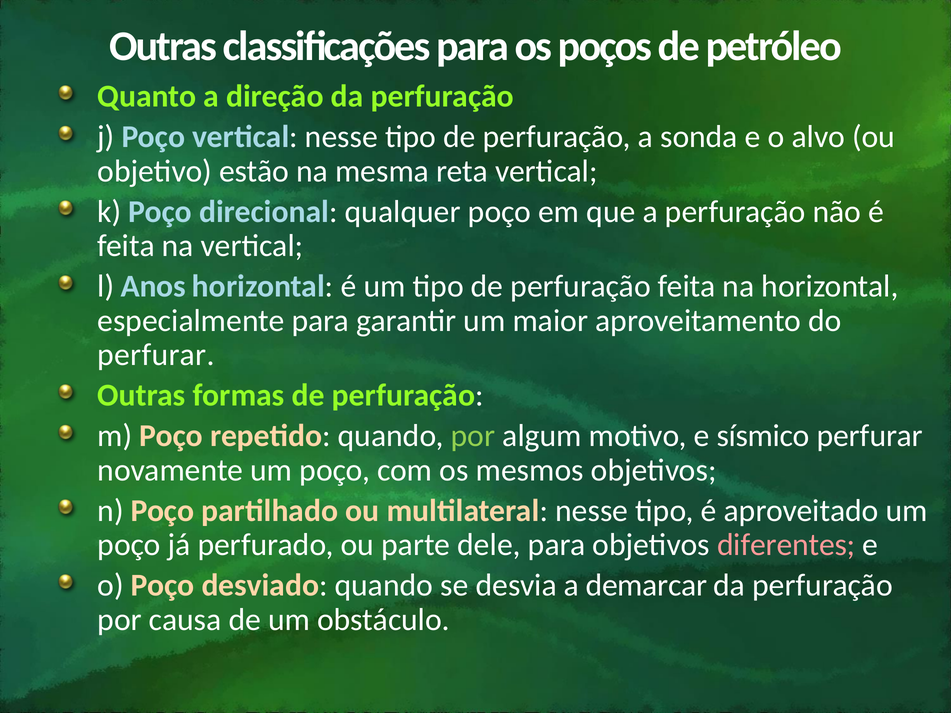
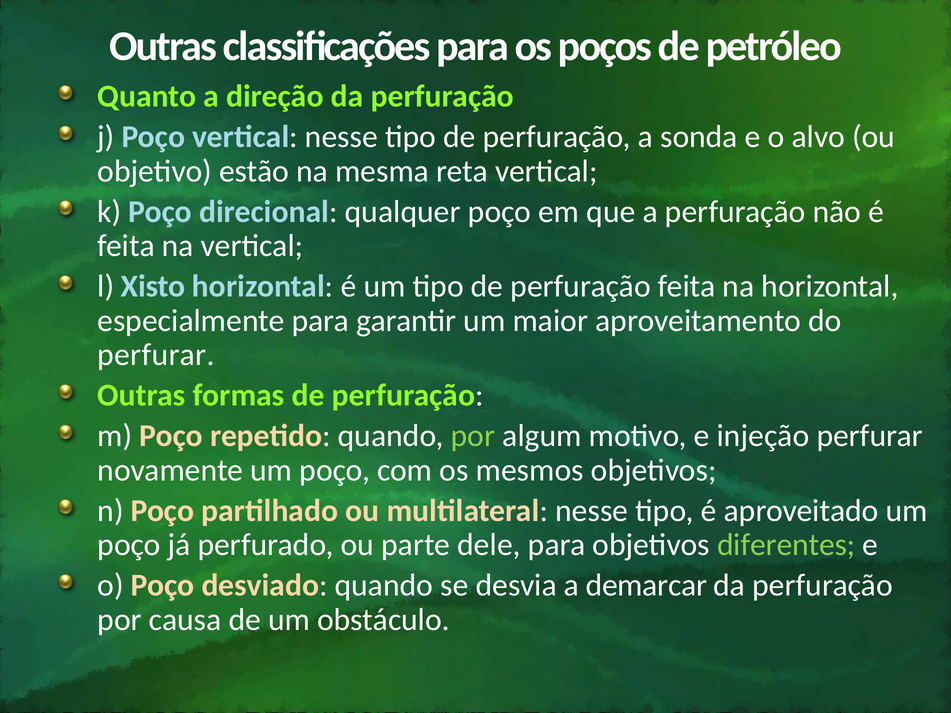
Anos: Anos -> Xisto (153, 287)
sísmico: sísmico -> injeção (763, 436)
diferentes colour: pink -> light green (786, 545)
